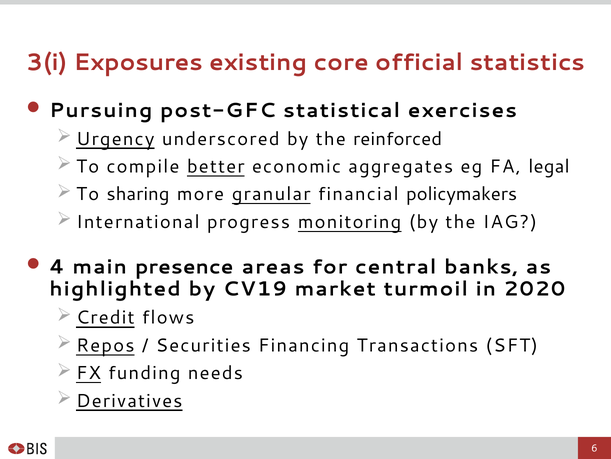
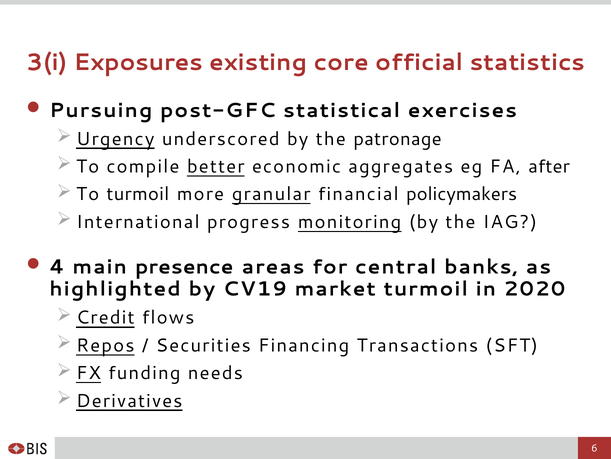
reinforced: reinforced -> patronage (398, 139)
legal: legal -> after (549, 166)
To sharing: sharing -> turmoil (138, 194)
